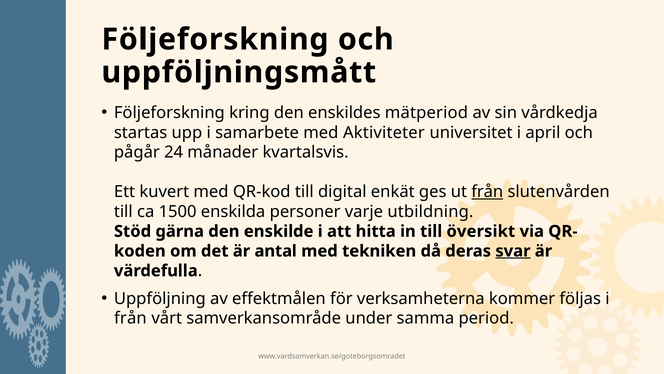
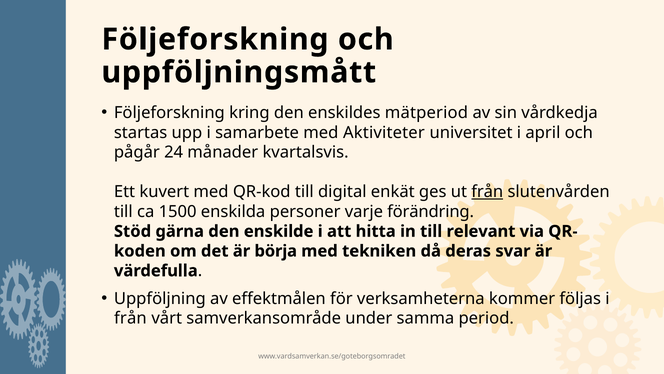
utbildning: utbildning -> förändring (431, 211)
översikt: översikt -> relevant (481, 231)
antal: antal -> börja (276, 251)
svar underline: present -> none (513, 251)
